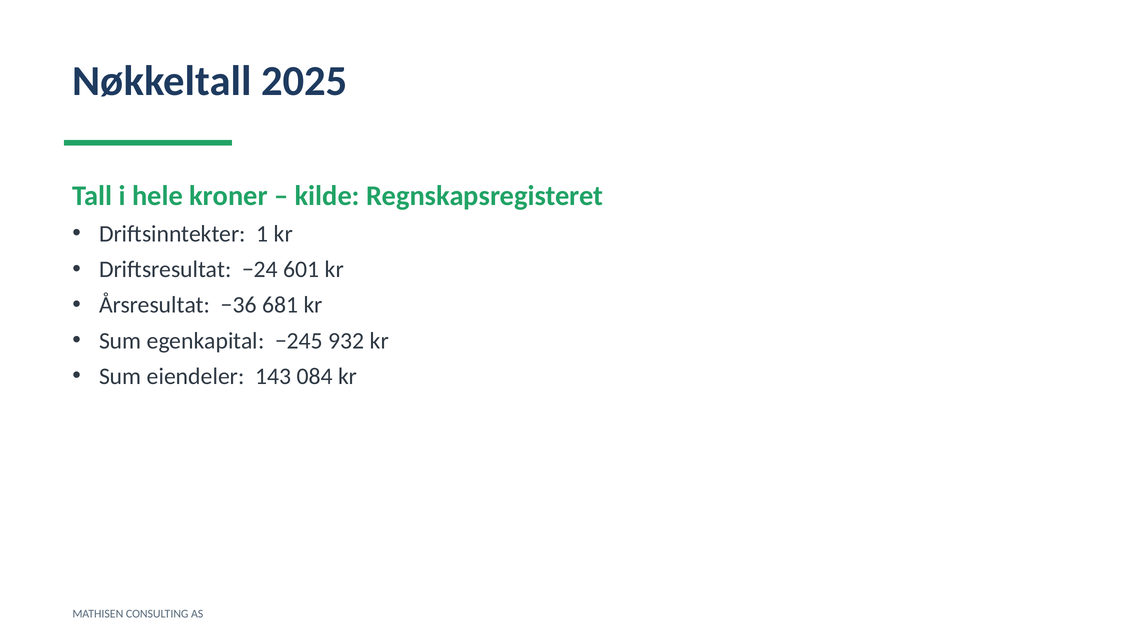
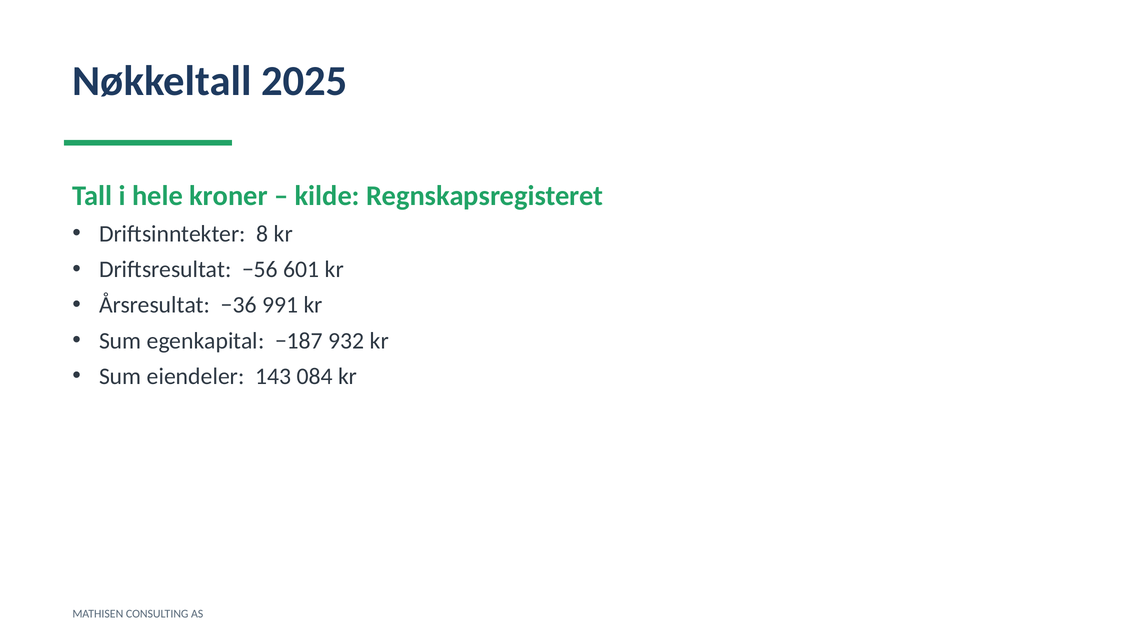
1: 1 -> 8 (262, 234)
−24: −24 -> −56 (260, 270)
681: 681 -> 991 (280, 305)
−245: −245 -> −187 (299, 341)
